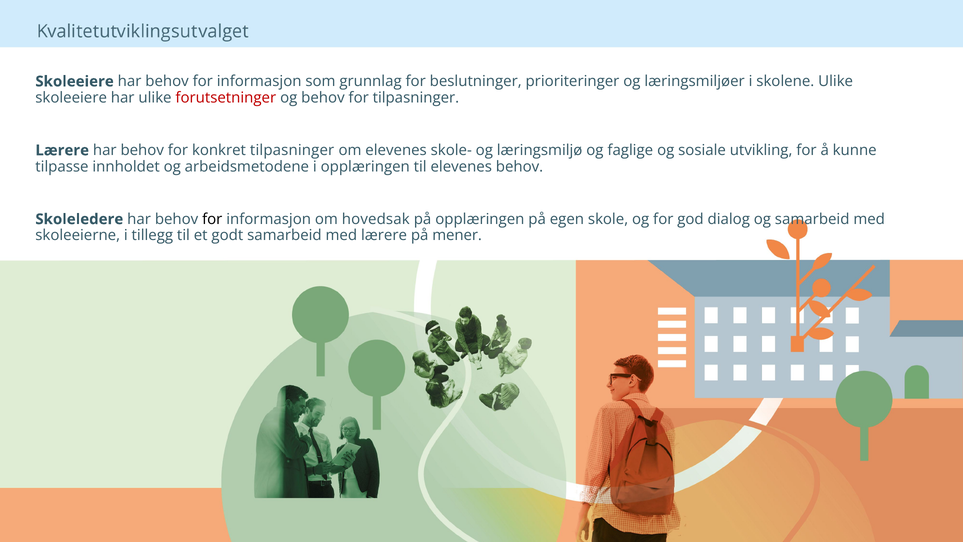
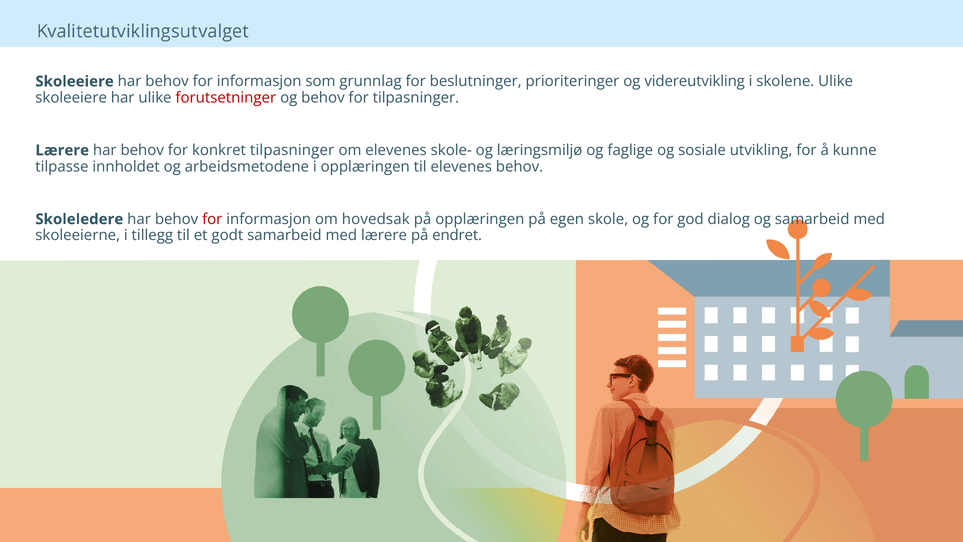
læringsmiljøer: læringsmiljøer -> videreutvikling (695, 81)
for colour: black -> red (212, 219)
mener: mener -> endret (457, 235)
